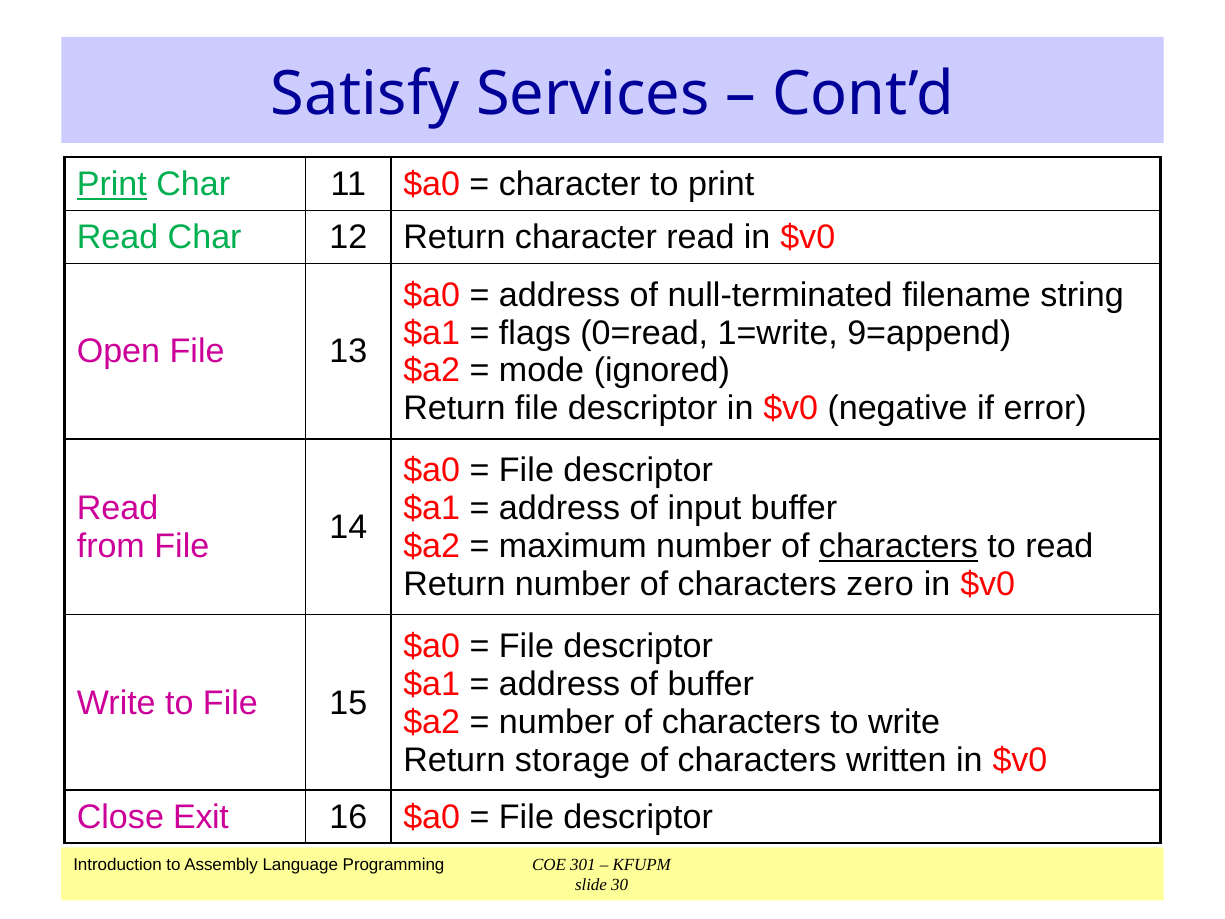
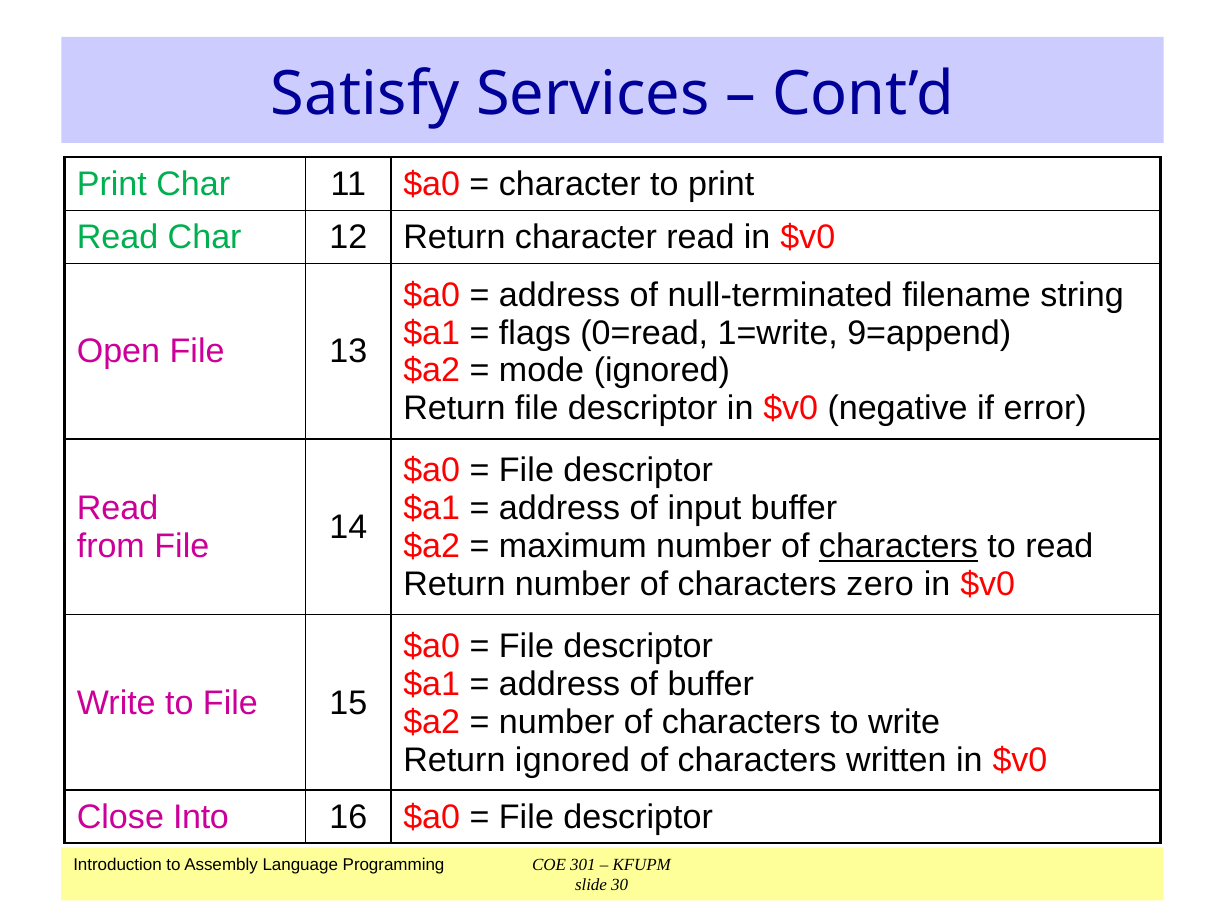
Print underline: present -> none (112, 184)
Return storage: storage -> ignored (573, 760)
Exit: Exit -> Into (201, 817)
